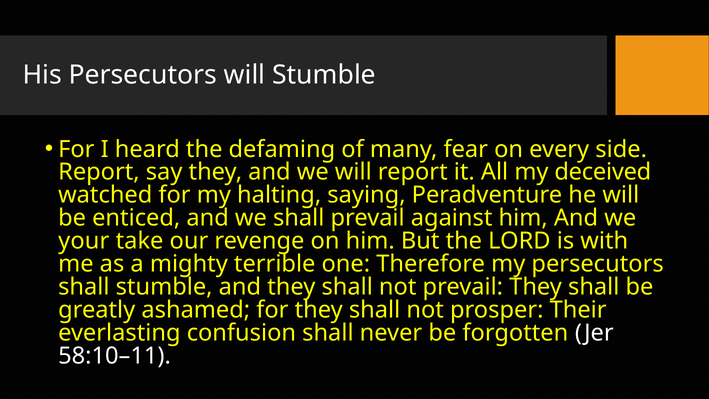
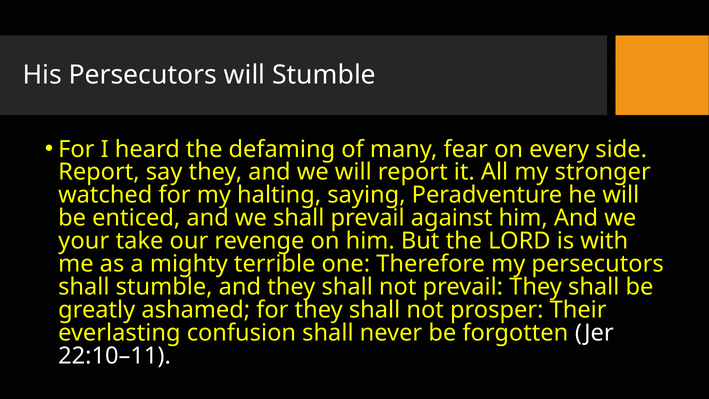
deceived: deceived -> stronger (603, 172)
58:10–11: 58:10–11 -> 22:10–11 (115, 356)
